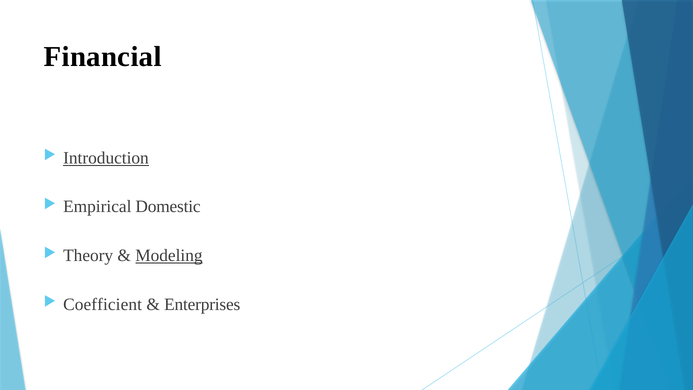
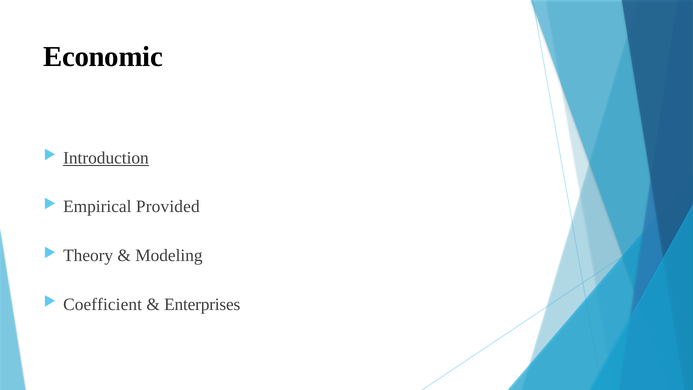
Financial: Financial -> Economic (103, 57)
Domestic: Domestic -> Provided (168, 207)
Modeling underline: present -> none (169, 255)
